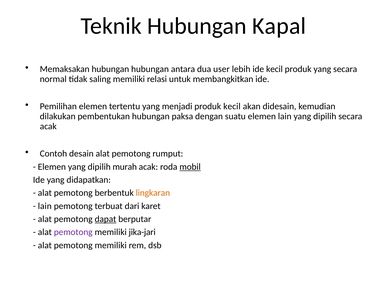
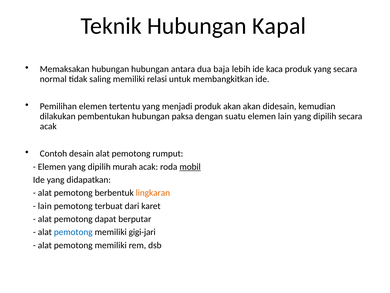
user: user -> baja (221, 69)
ide kecil: kecil -> kaca (274, 69)
produk kecil: kecil -> akan (232, 106)
dapat underline: present -> none (105, 219)
pemotong colour: purple -> blue (73, 232)
jika-jari: jika-jari -> gigi-jari (142, 232)
